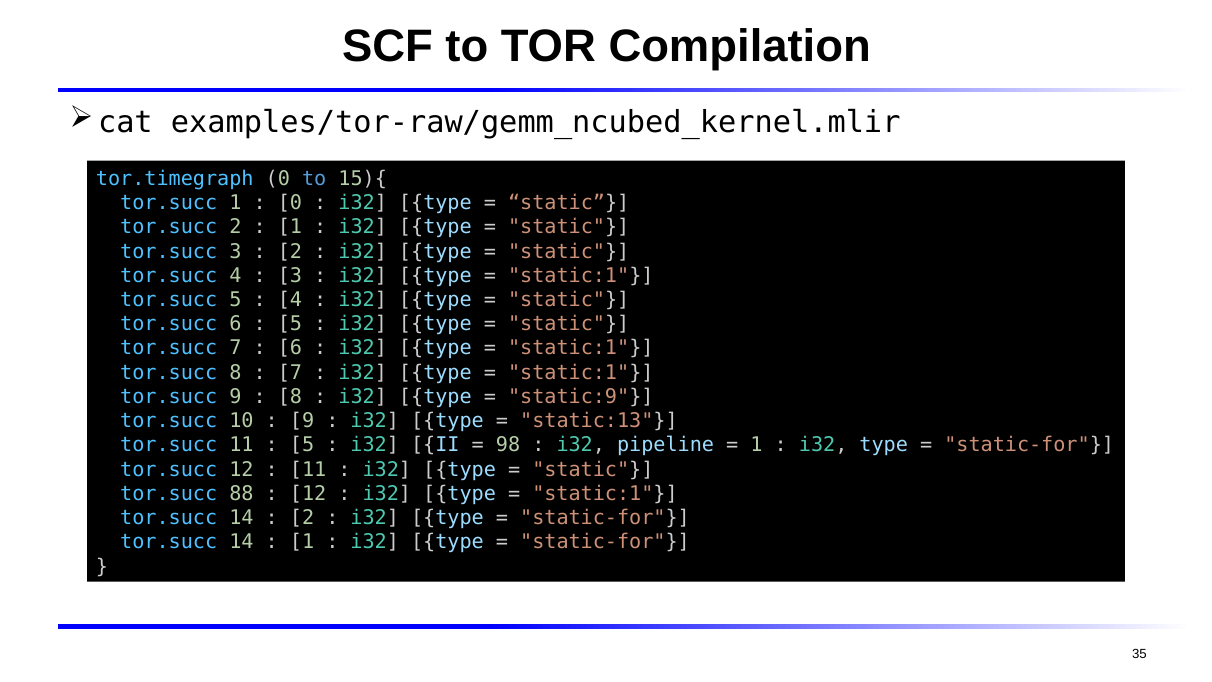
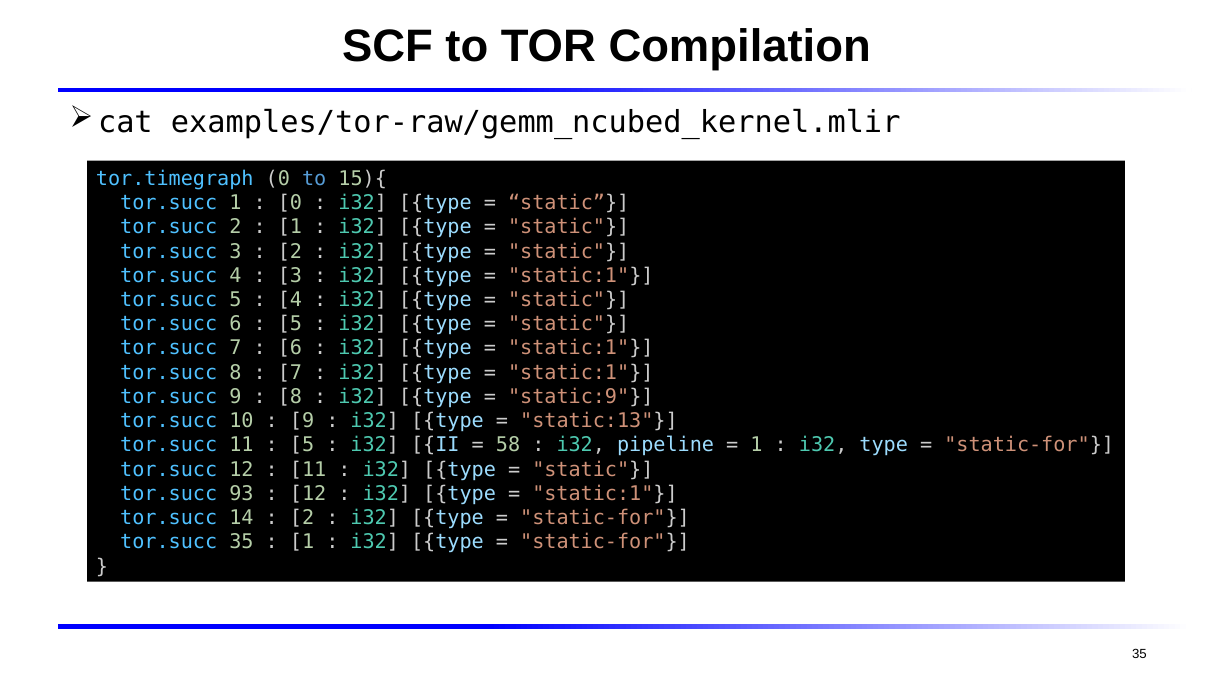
98: 98 -> 58 (508, 445)
88: 88 -> 93 (241, 494)
14: 14 -> 35 (241, 542)
